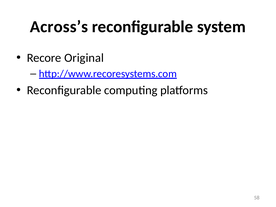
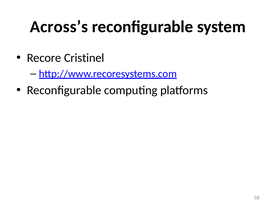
Original: Original -> Cristinel (84, 58)
